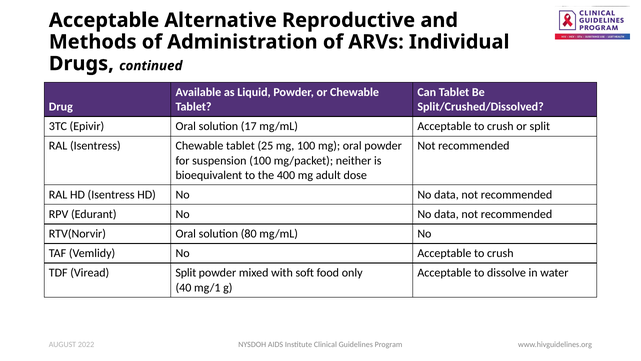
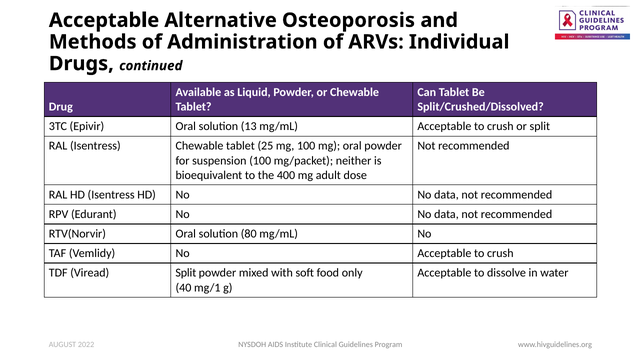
Reproductive: Reproductive -> Osteoporosis (348, 20)
17: 17 -> 13 (249, 126)
